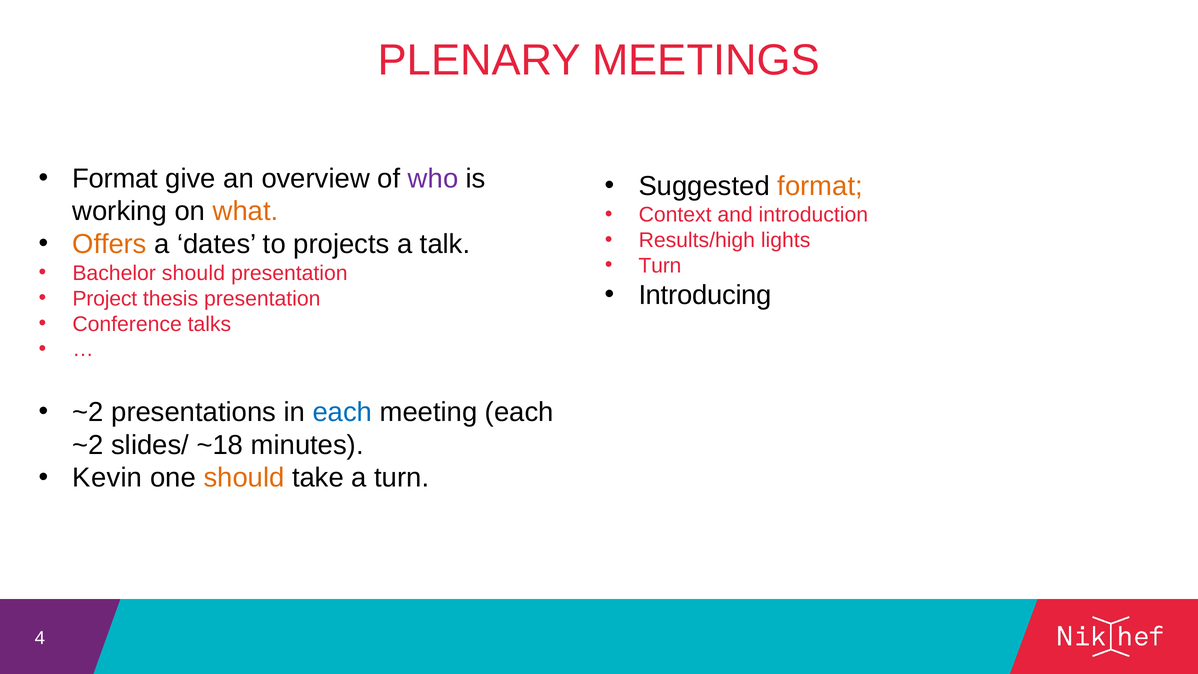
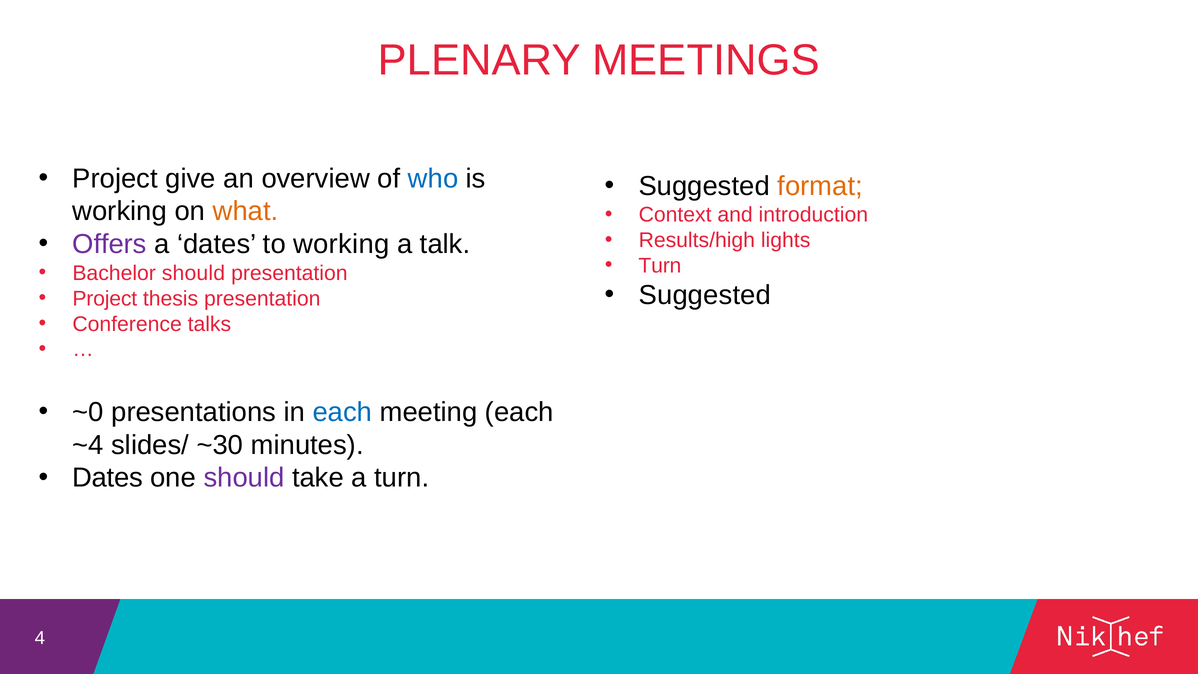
Format: Format -> Project (115, 178)
who colour: purple -> blue (433, 178)
Offers colour: orange -> purple (110, 244)
to projects: projects -> working (341, 244)
Introducing: Introducing -> Suggested (705, 295)
~2: ~2 -> ~0 (88, 412)
~2: ~2 -> ~4 (88, 445)
~18: ~18 -> ~30 (220, 445)
Kevin: Kevin -> Dates (108, 478)
should colour: orange -> purple (244, 478)
